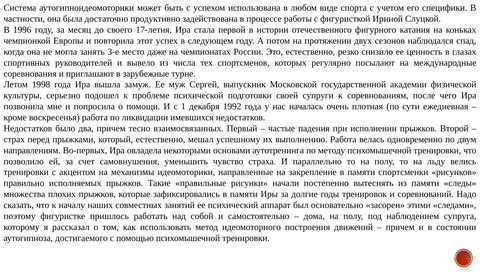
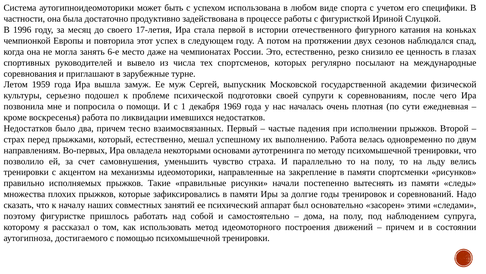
3-е: 3-е -> 6-е (113, 52)
1998: 1998 -> 1959 (41, 84)
1992: 1992 -> 1969 (232, 106)
